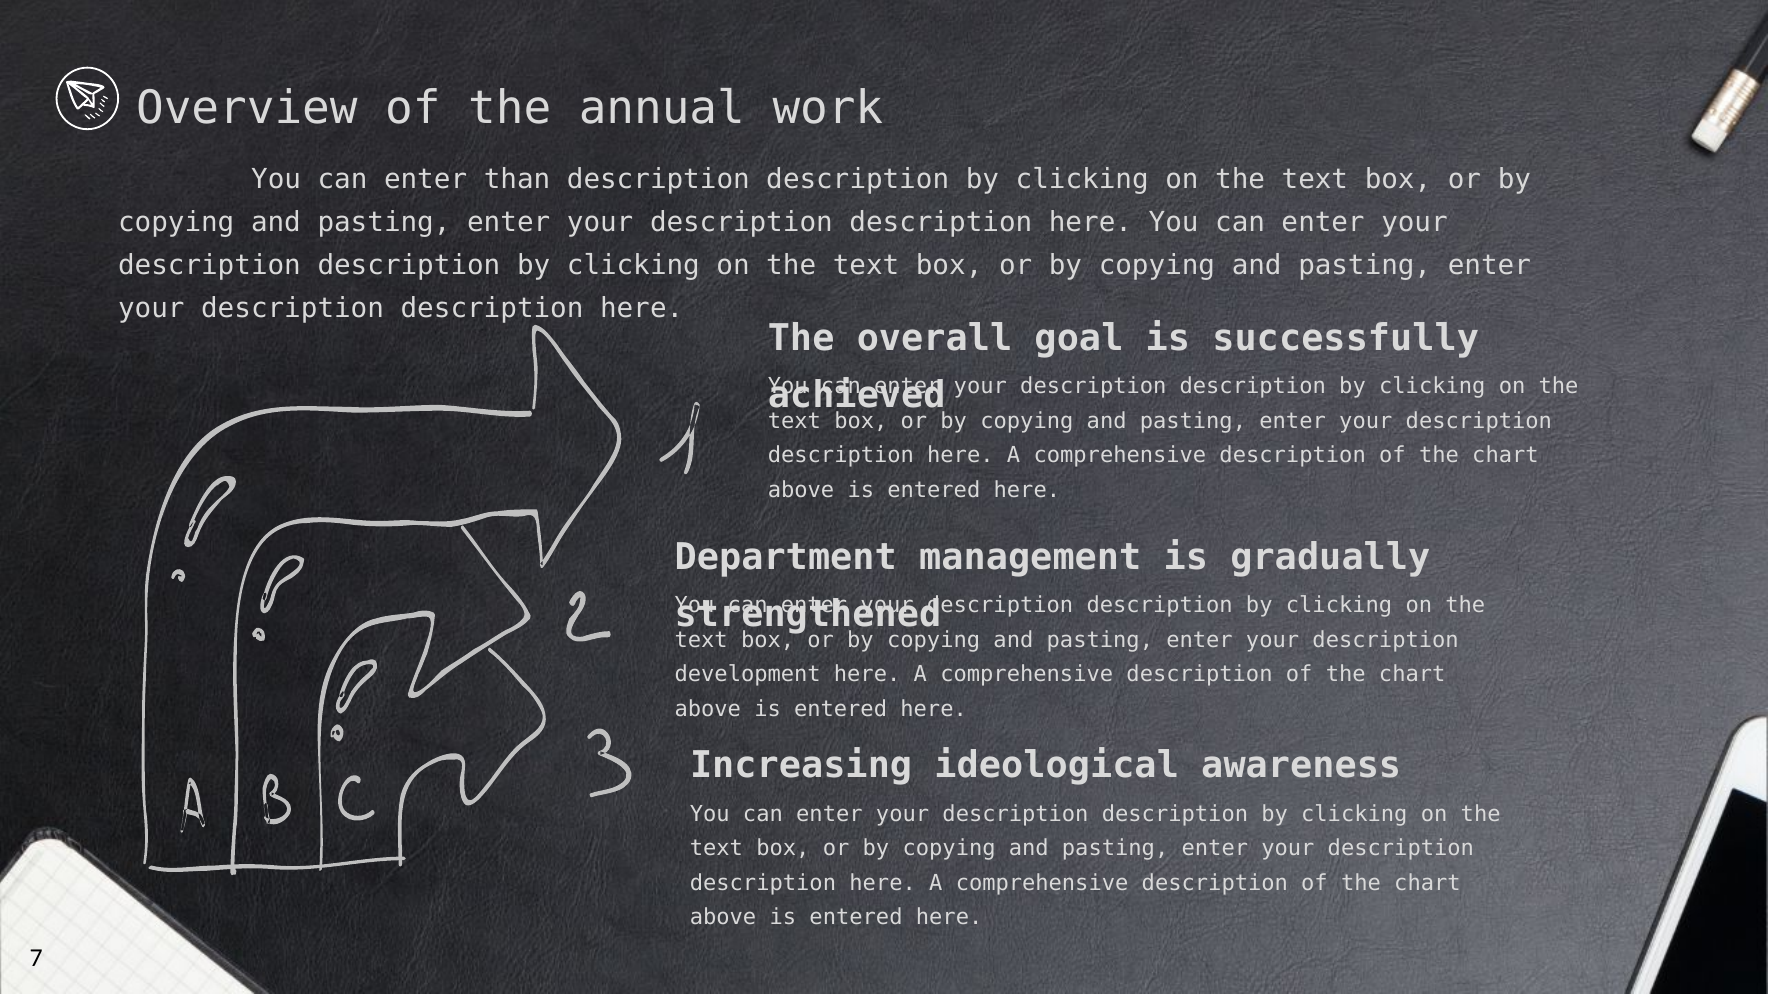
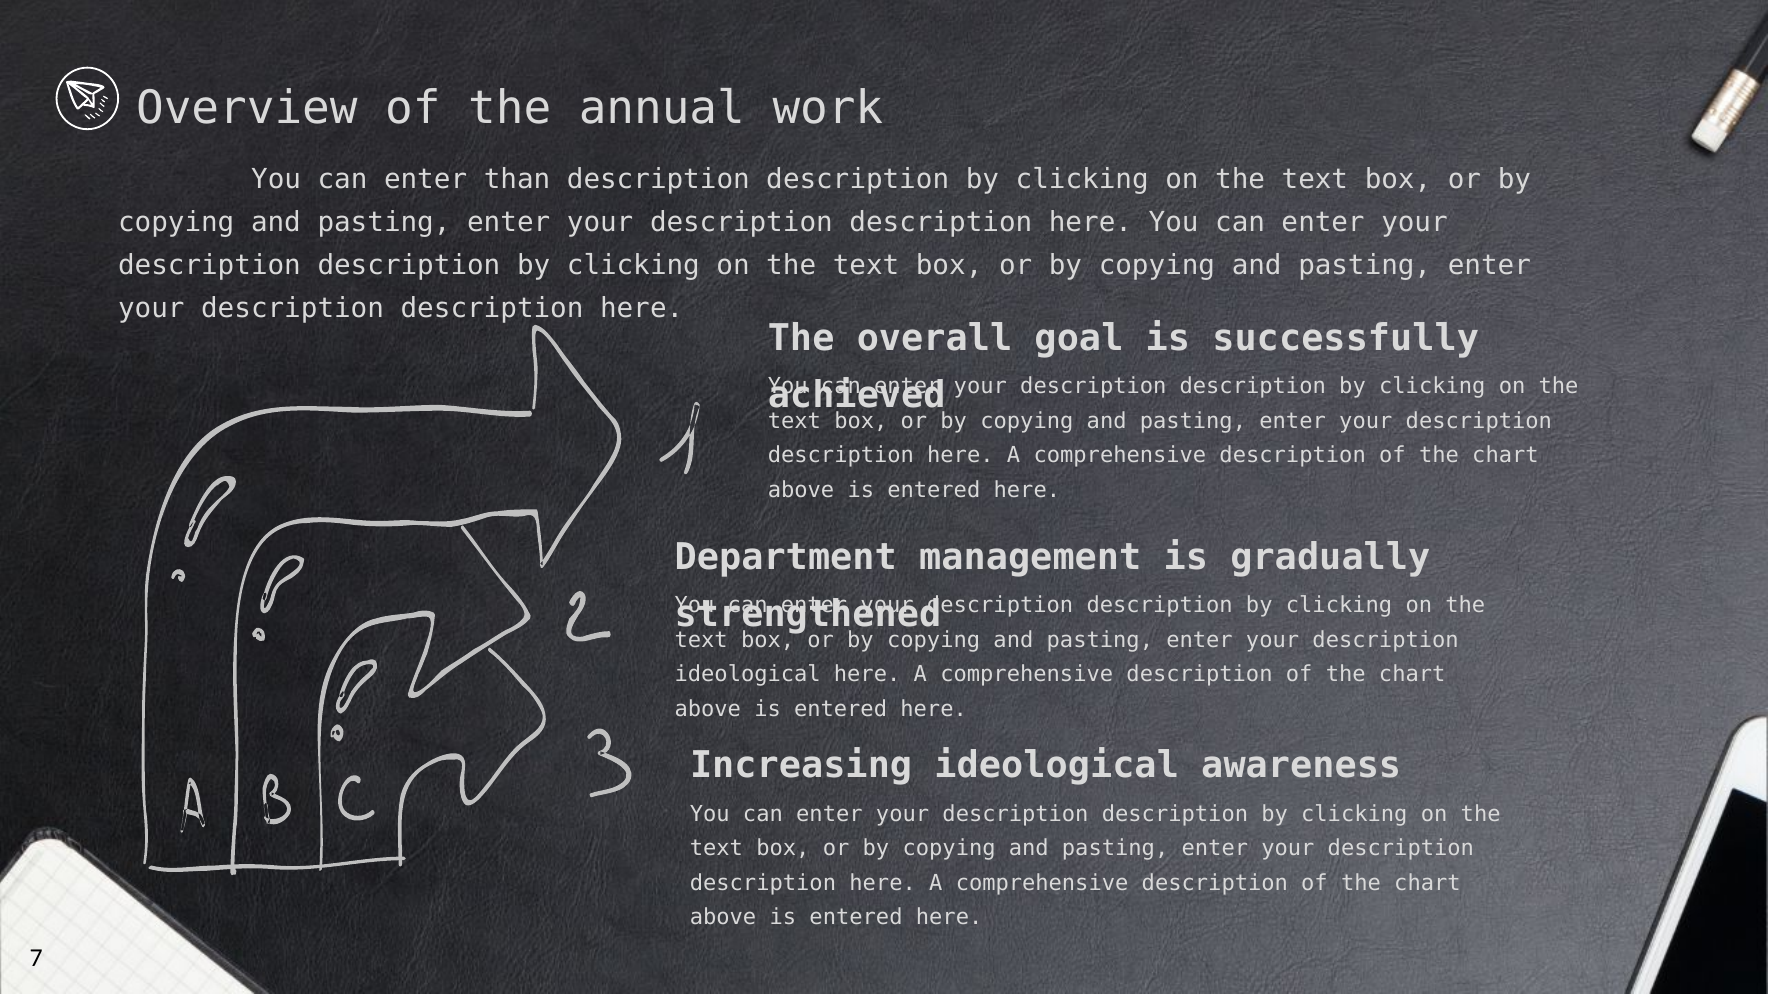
development: development -> ideological (748, 675)
